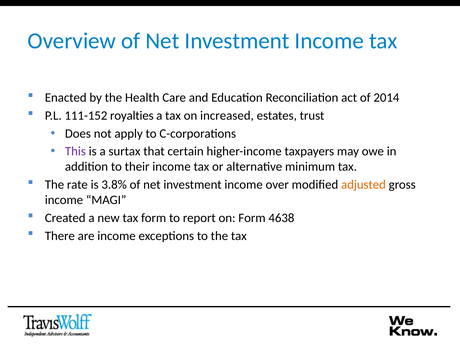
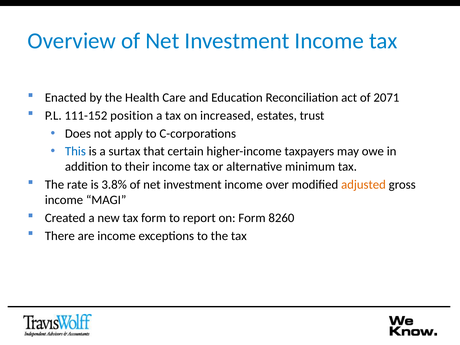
2014: 2014 -> 2071 (386, 98)
royalties: royalties -> position (132, 116)
This colour: purple -> blue (75, 151)
4638: 4638 -> 8260 (281, 218)
